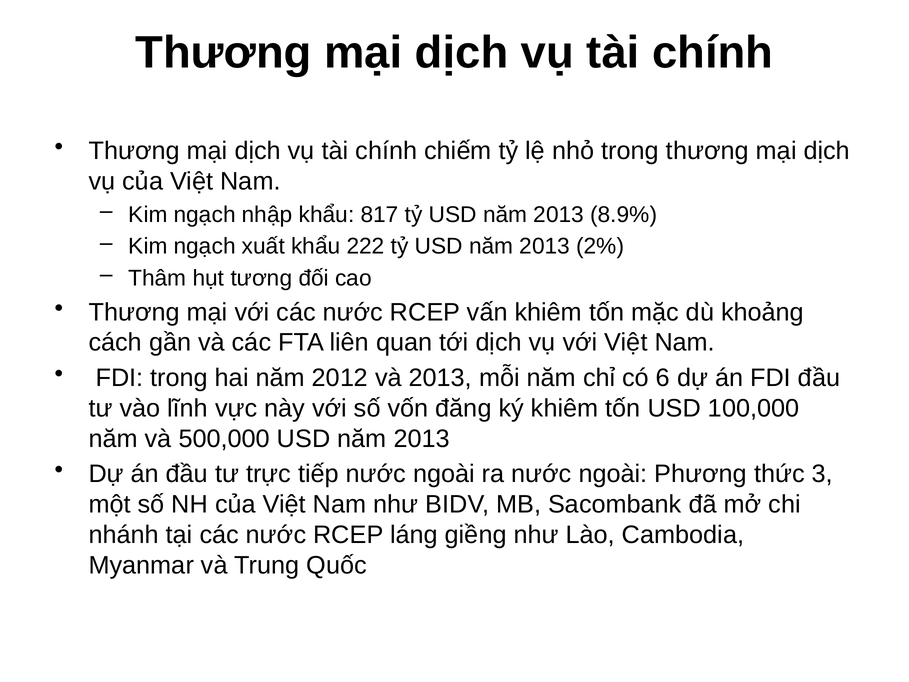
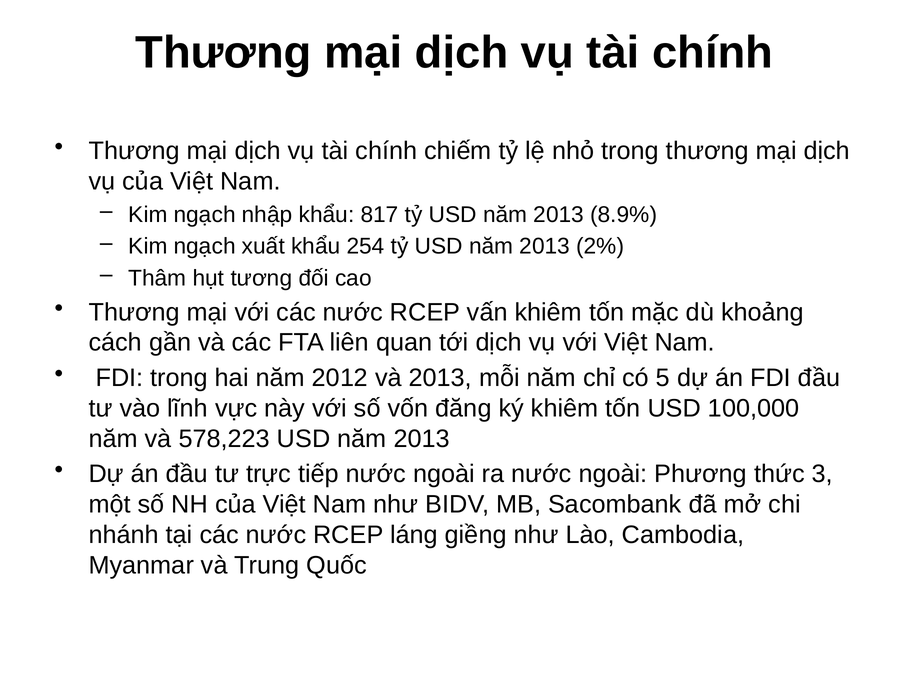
222: 222 -> 254 (366, 246)
6: 6 -> 5 (663, 378)
500,000: 500,000 -> 578,223 (224, 439)
